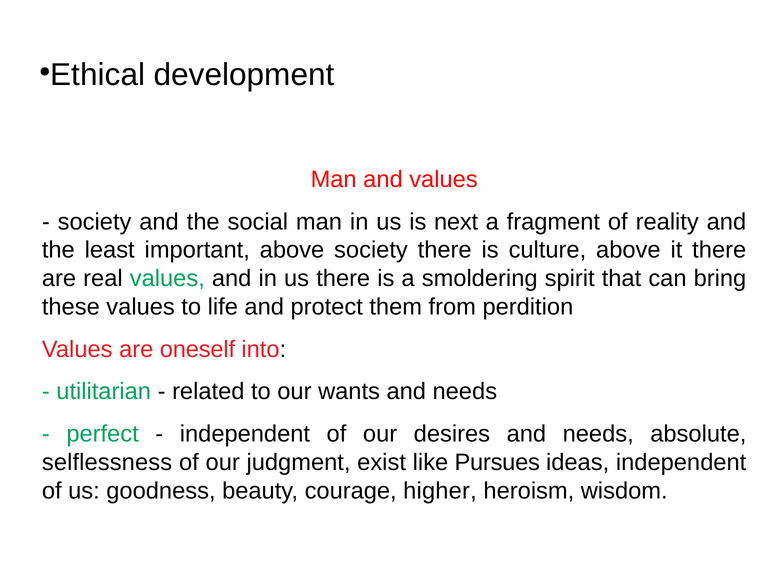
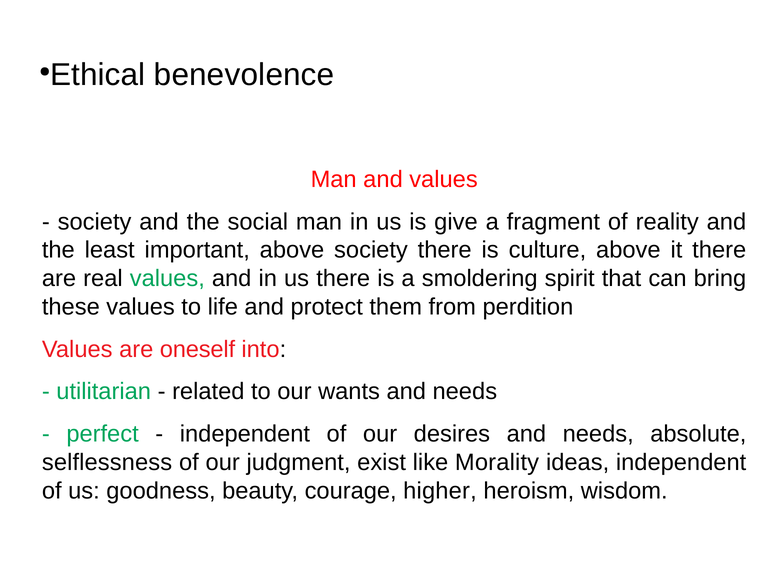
development: development -> benevolence (244, 75)
next: next -> give (456, 222)
Pursues: Pursues -> Morality (497, 463)
